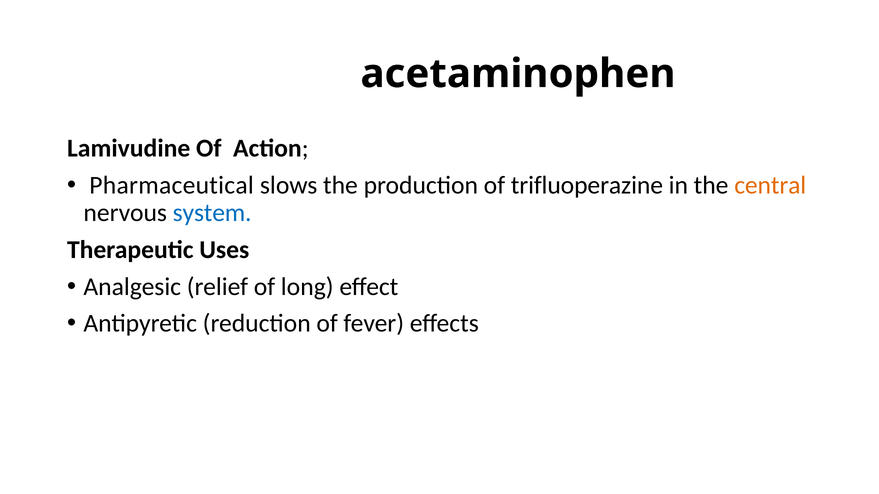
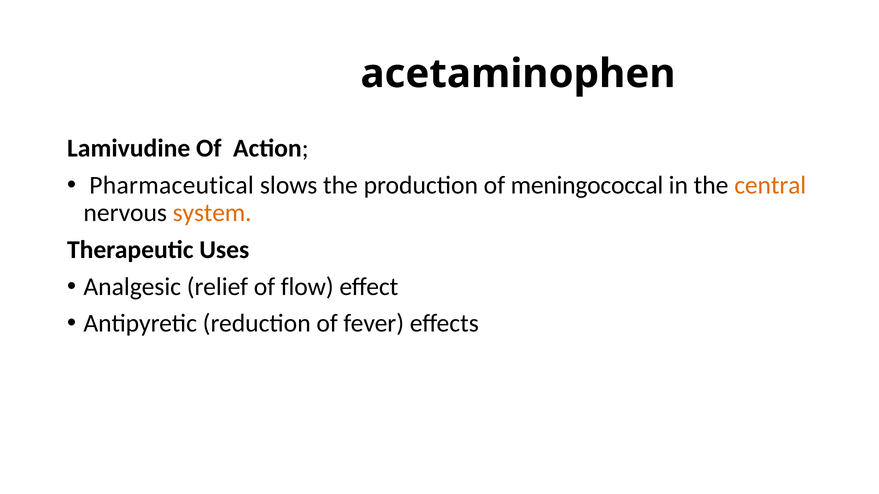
trifluoperazine: trifluoperazine -> meningococcal (587, 185)
system colour: blue -> orange (212, 213)
long: long -> flow (307, 287)
